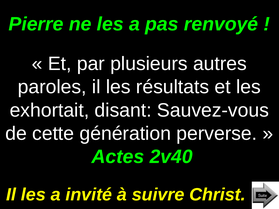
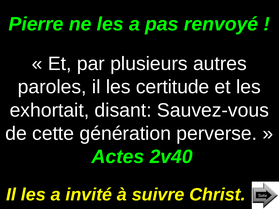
résultats: résultats -> certitude (173, 87)
